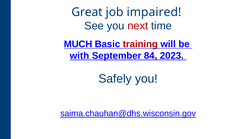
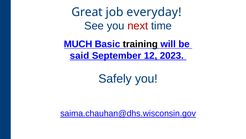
impaired: impaired -> everyday (154, 12)
training colour: red -> black (140, 44)
with: with -> said (79, 55)
84: 84 -> 12 (151, 55)
